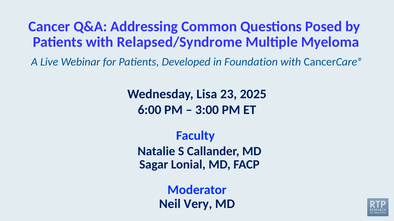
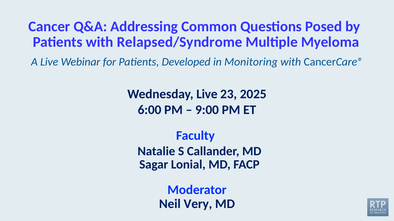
Foundation: Foundation -> Monitoring (251, 62)
Wednesday Lisa: Lisa -> Live (207, 94)
3:00: 3:00 -> 9:00 (207, 110)
